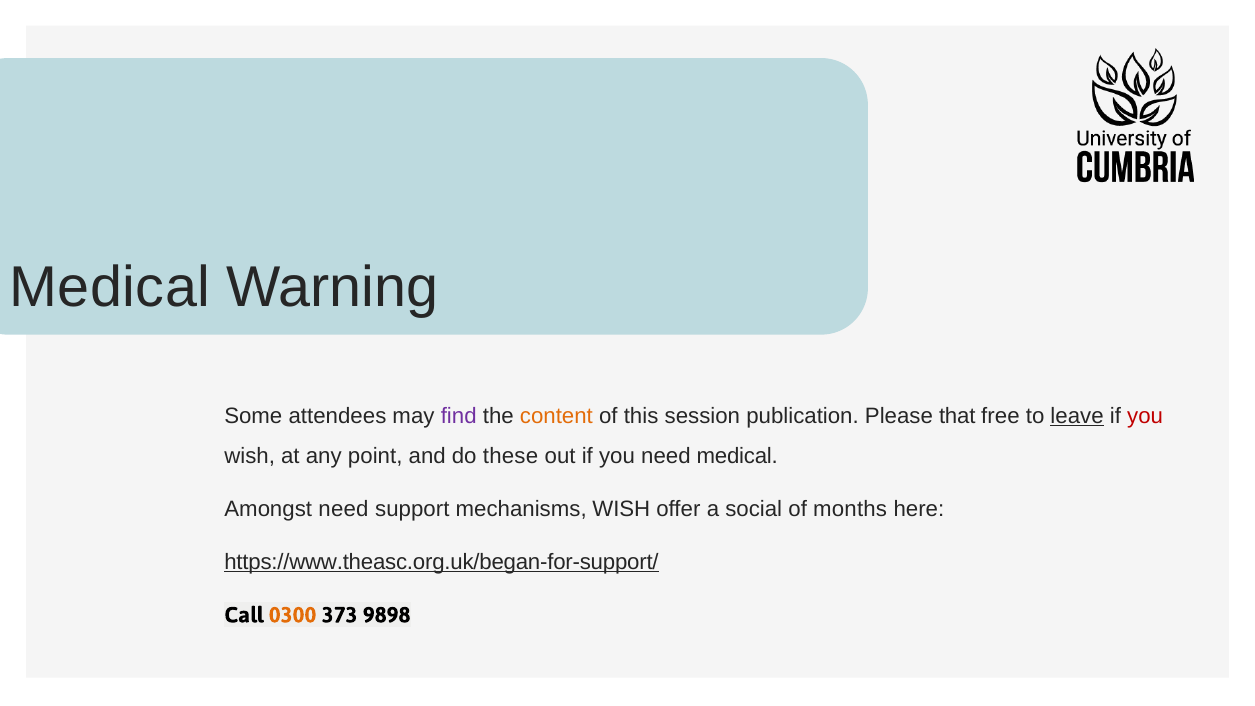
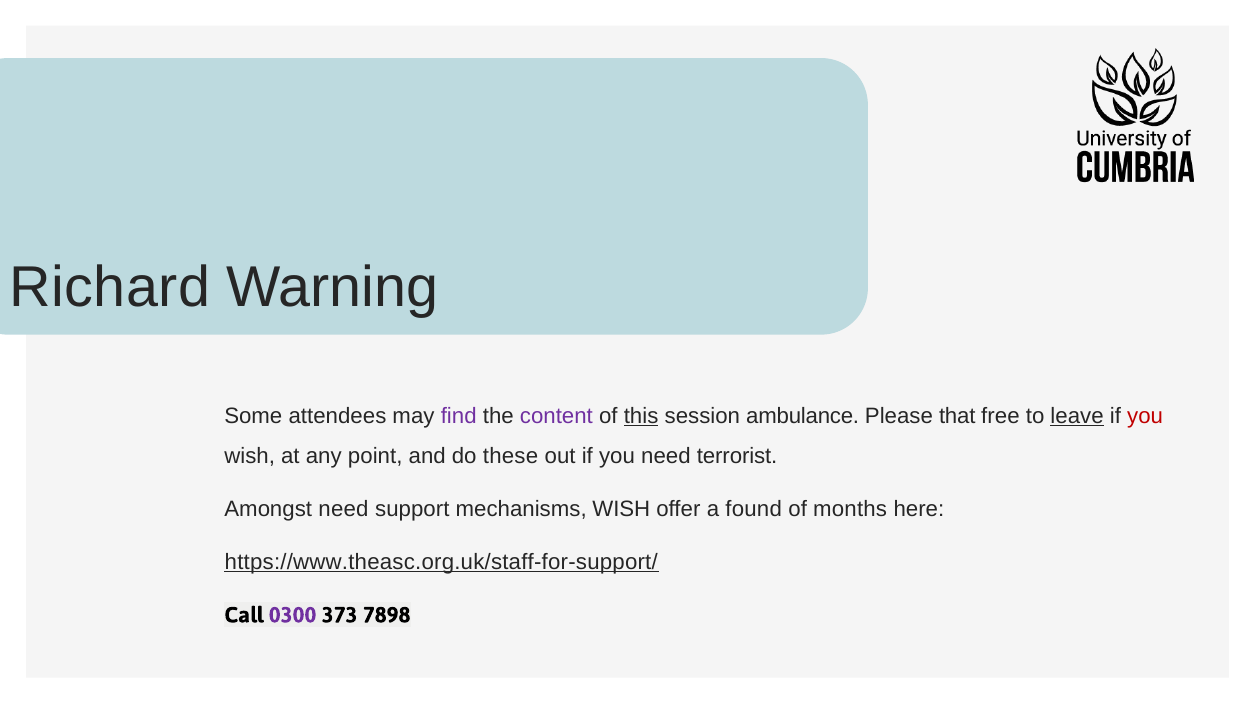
Medical: Medical -> Richard (110, 288)
content colour: orange -> purple (556, 416)
this underline: none -> present (641, 416)
publication: publication -> ambulance (803, 416)
need medical: medical -> terrorist (737, 456)
social: social -> found (754, 509)
https://www.theasc.org.uk/began-for-support/: https://www.theasc.org.uk/began-for-support/ -> https://www.theasc.org.uk/staff-for-support/ (441, 562)
0300 colour: orange -> purple (293, 615)
9898: 9898 -> 7898 (387, 615)
